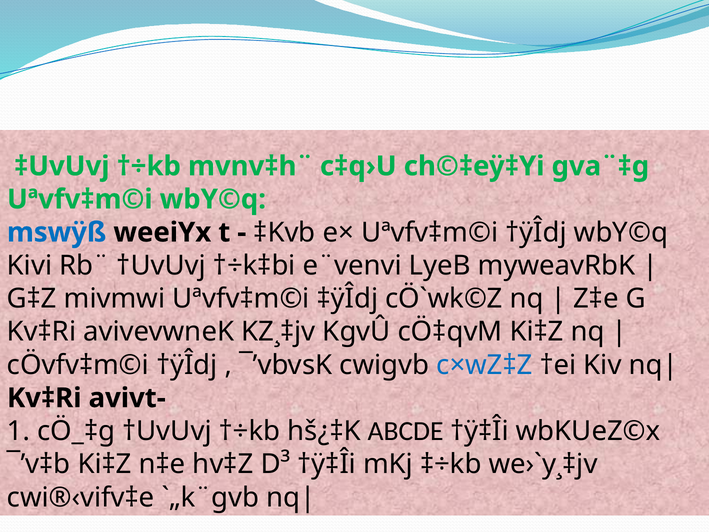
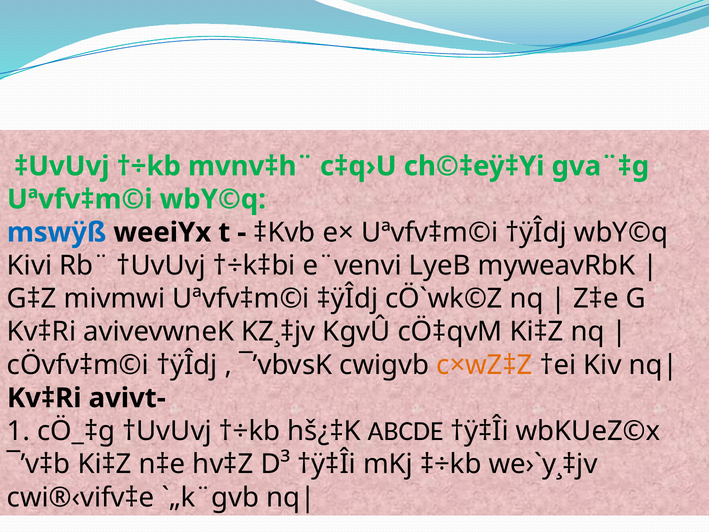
c×wZ‡Z colour: blue -> orange (484, 365)
